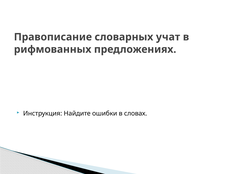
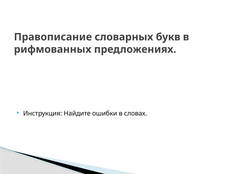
учат: учат -> букв (168, 37)
